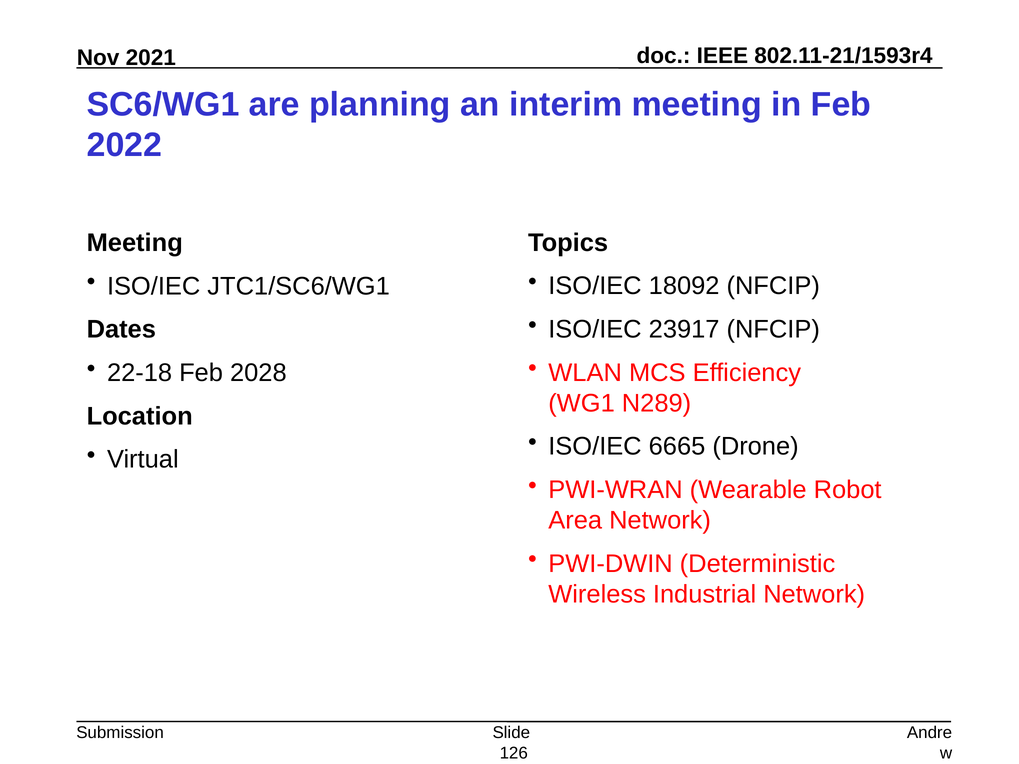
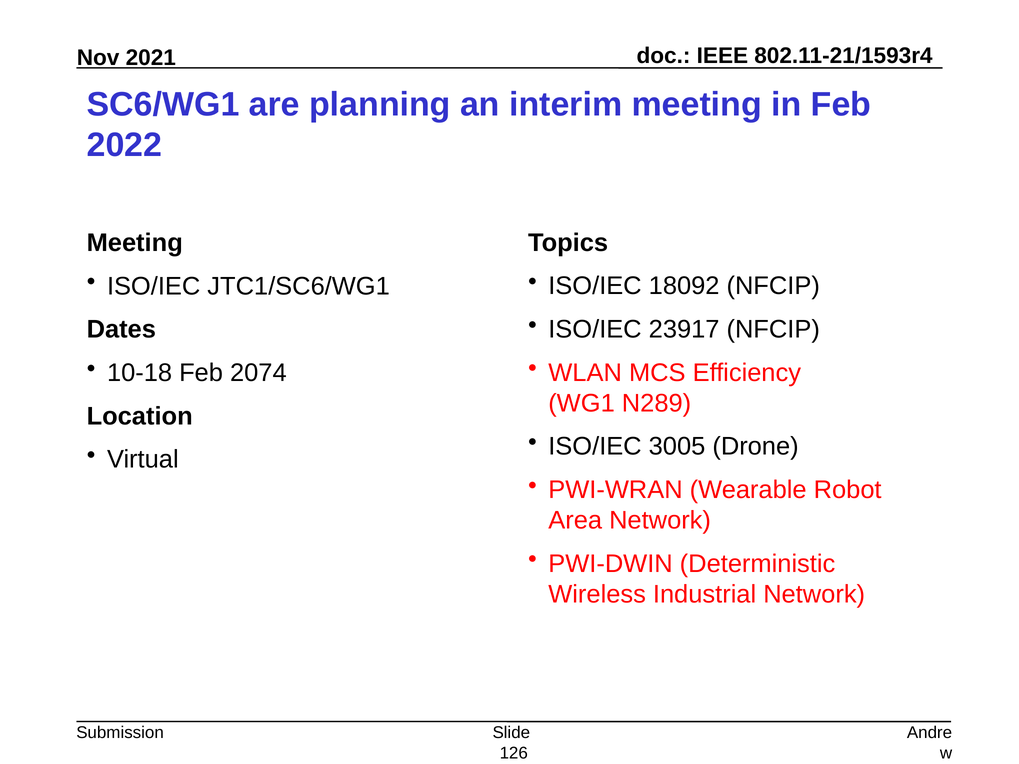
22-18: 22-18 -> 10-18 (140, 373)
2028: 2028 -> 2074 (258, 373)
6665: 6665 -> 3005 (677, 447)
